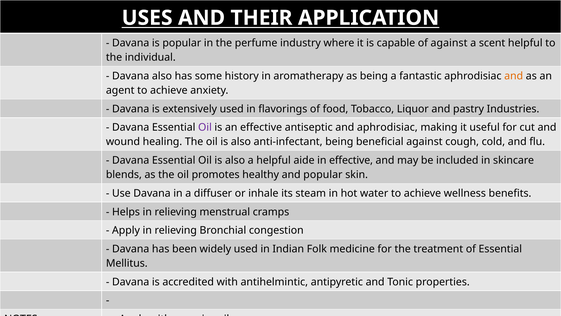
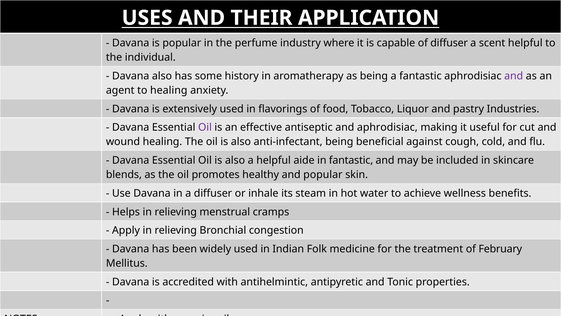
of against: against -> diffuser (449, 43)
and colour: orange -> purple (514, 76)
agent to achieve: achieve -> healing (169, 90)
in effective: effective -> fantastic (351, 160)
of Essential: Essential -> February (500, 249)
